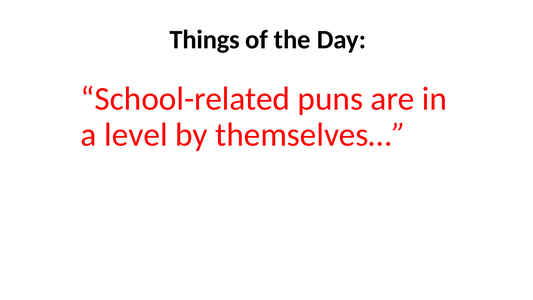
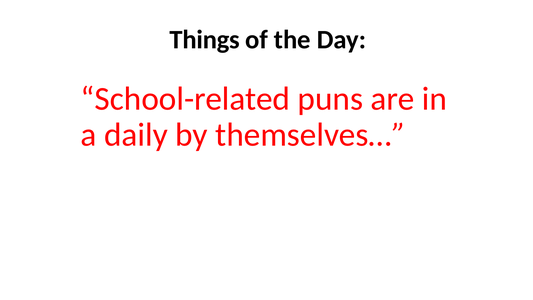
level: level -> daily (136, 135)
